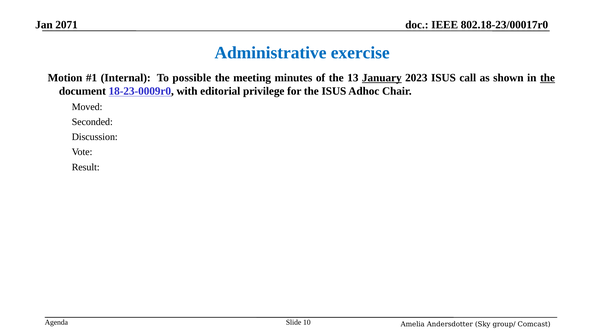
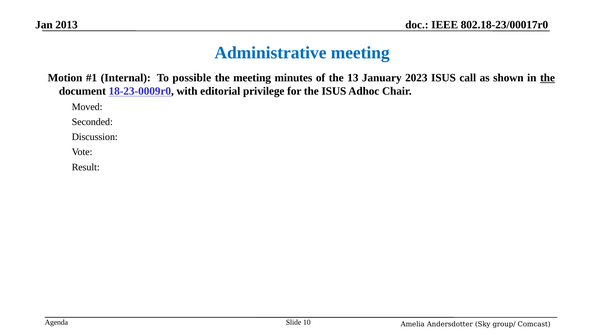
2071: 2071 -> 2013 (67, 25)
Administrative exercise: exercise -> meeting (360, 53)
January underline: present -> none (382, 78)
